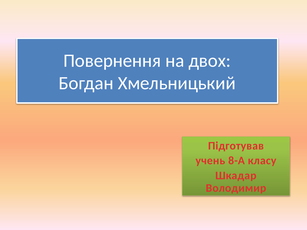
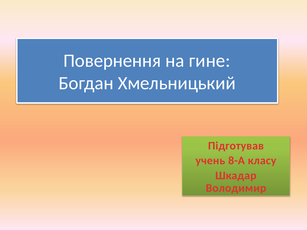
двох: двох -> гине (210, 61)
